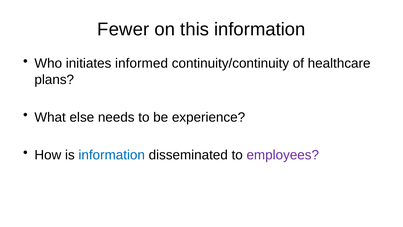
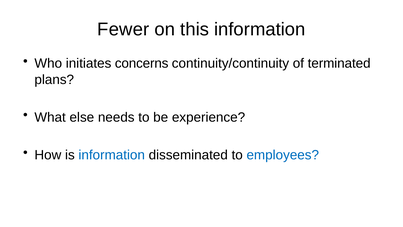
informed: informed -> concerns (142, 63)
healthcare: healthcare -> terminated (339, 63)
employees colour: purple -> blue (283, 155)
